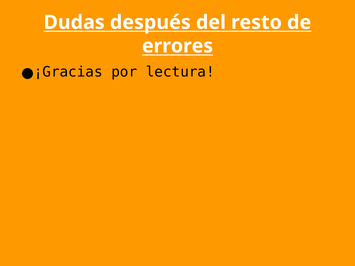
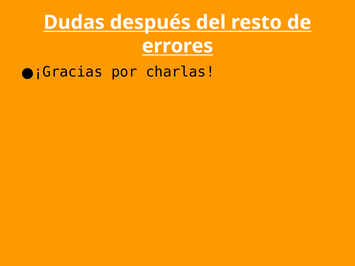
lectura: lectura -> charlas (180, 72)
